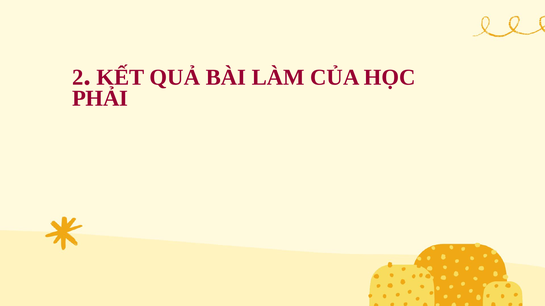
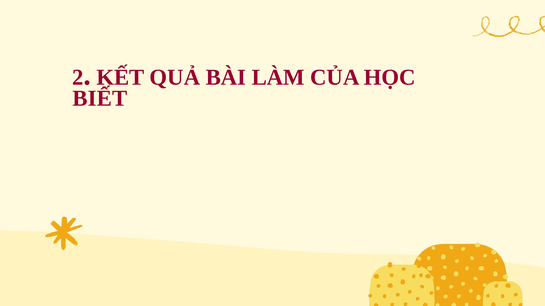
PHẢI: PHẢI -> BIẾT (100, 98)
